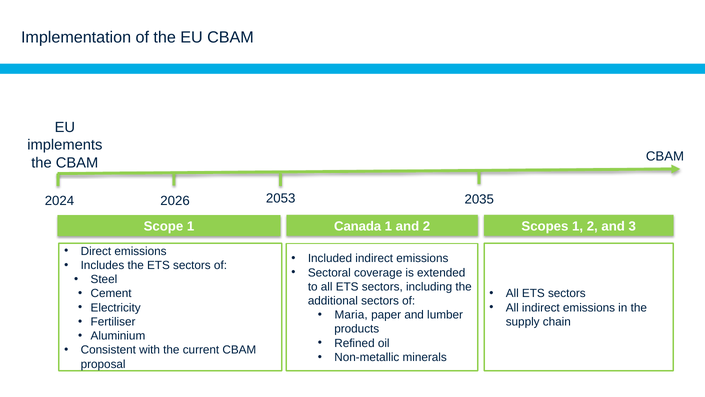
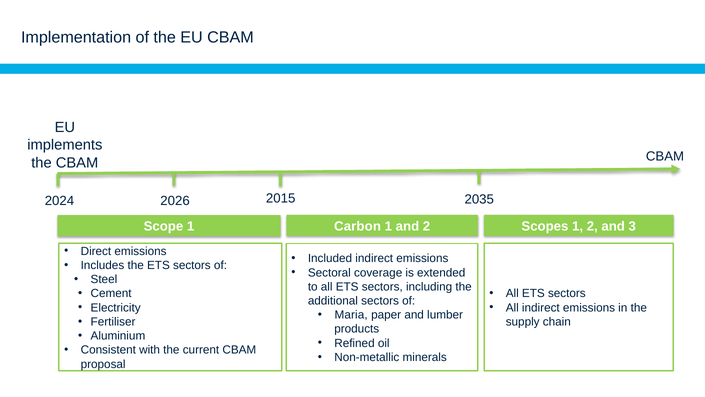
2053: 2053 -> 2015 (281, 198)
Canada: Canada -> Carbon (358, 226)
